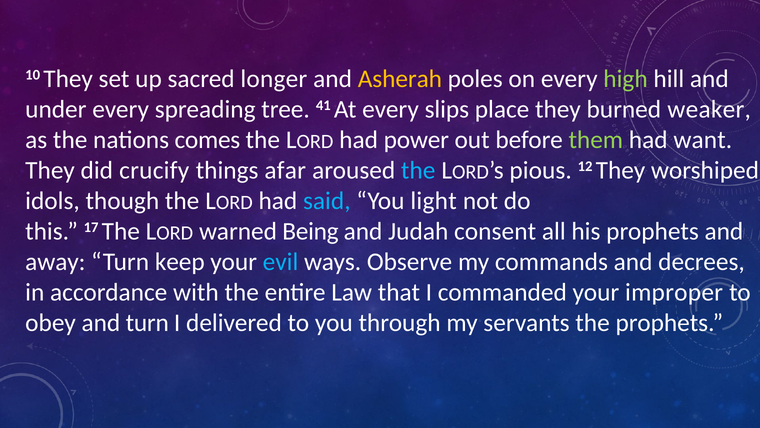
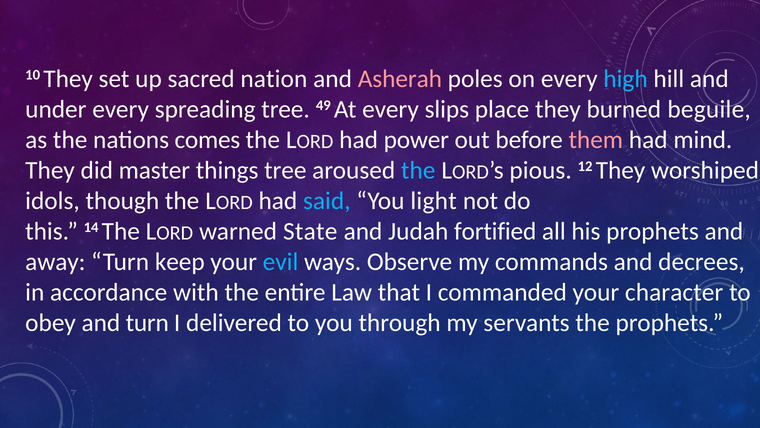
longer: longer -> nation (274, 79)
Asherah colour: yellow -> pink (400, 79)
high colour: light green -> light blue (625, 79)
41: 41 -> 49 (323, 105)
weaker: weaker -> beguile (709, 109)
them colour: light green -> pink (596, 140)
want: want -> mind (703, 140)
crucify: crucify -> master (154, 170)
things afar: afar -> tree (285, 170)
17: 17 -> 14 (91, 227)
Being: Being -> State (310, 231)
consent: consent -> fortified (495, 231)
improper: improper -> character (674, 292)
